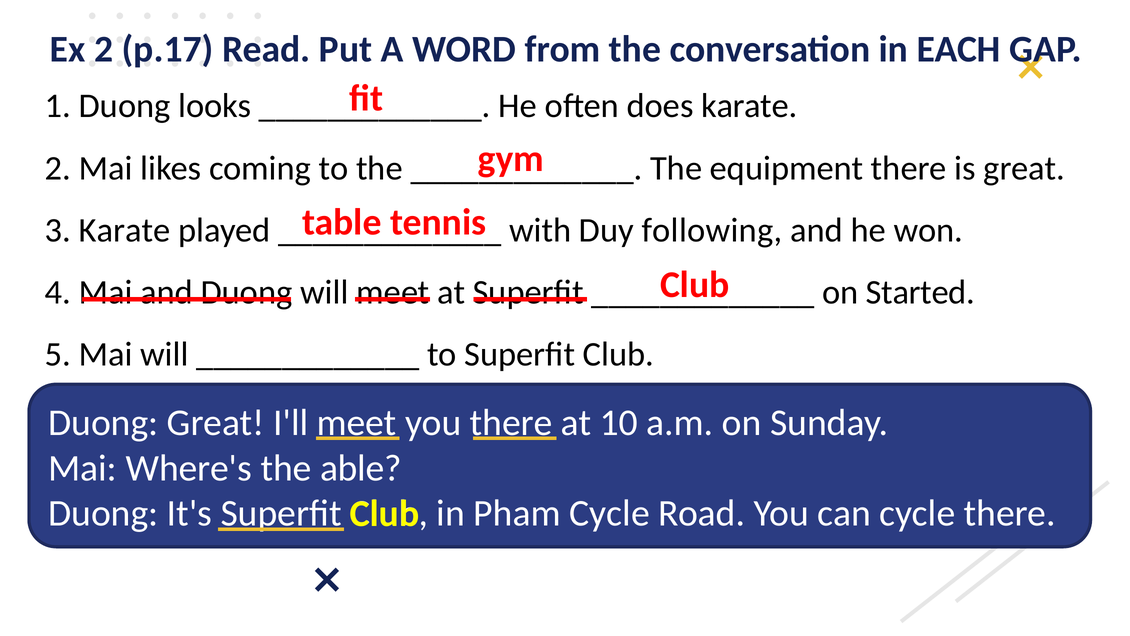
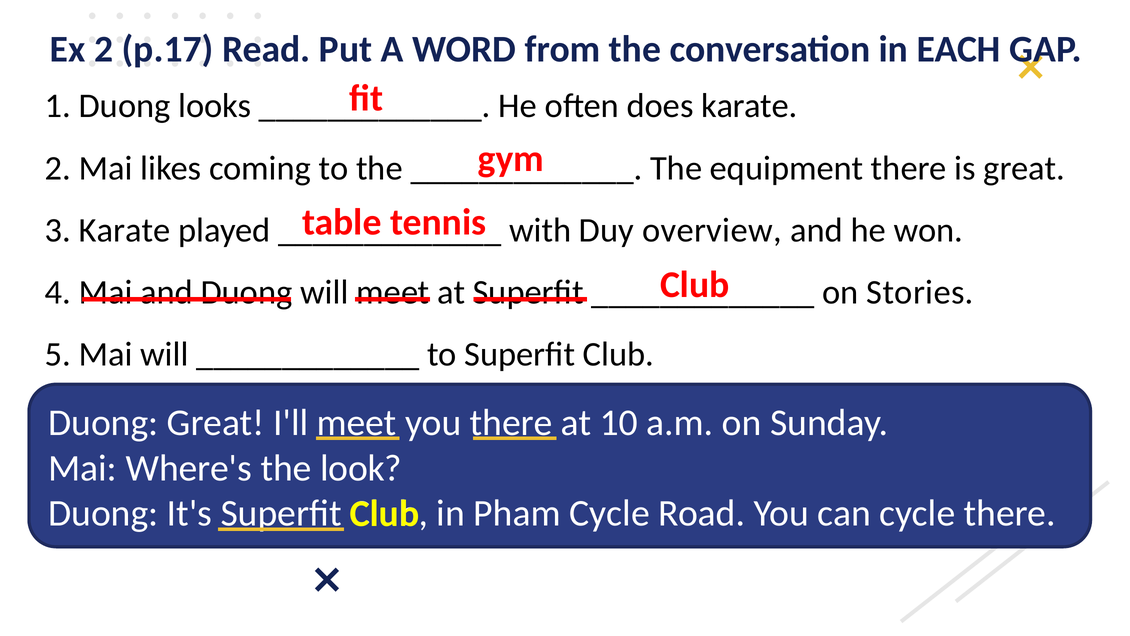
following: following -> overview (712, 230)
Started: Started -> Stories (920, 292)
able: able -> look (361, 468)
